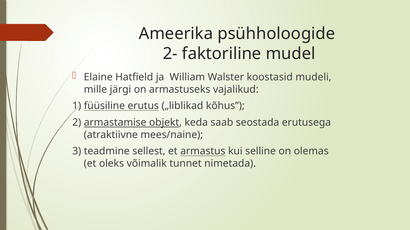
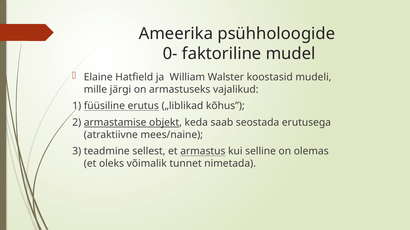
2-: 2- -> 0- (170, 54)
